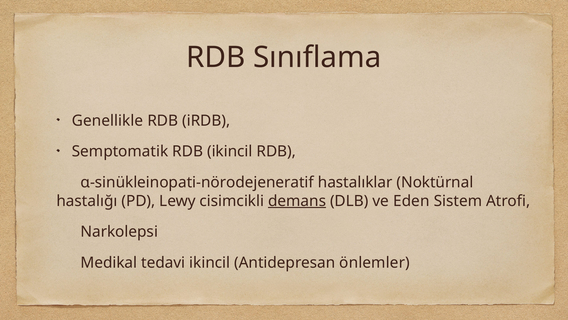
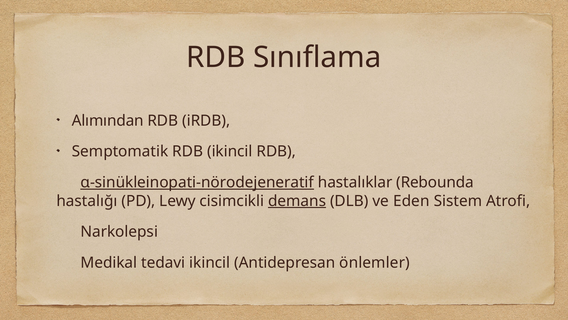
Genellikle: Genellikle -> Alımından (108, 120)
α-sinükleinopati-nörodejeneratif underline: none -> present (197, 182)
Noktürnal: Noktürnal -> Rebounda (435, 182)
